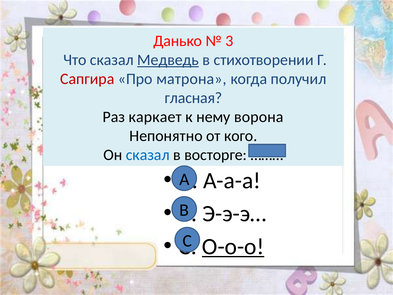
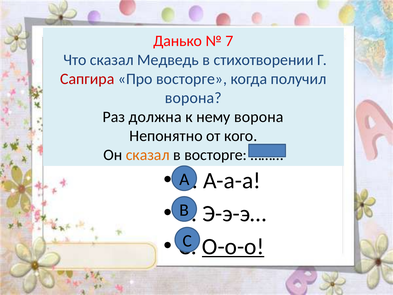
3: 3 -> 7 (229, 41)
Медведь underline: present -> none (168, 60)
Про матрона: матрона -> восторге (192, 79)
гласная: гласная -> ворона (193, 98)
каркает: каркает -> должна (155, 117)
сказал colour: blue -> orange (148, 155)
